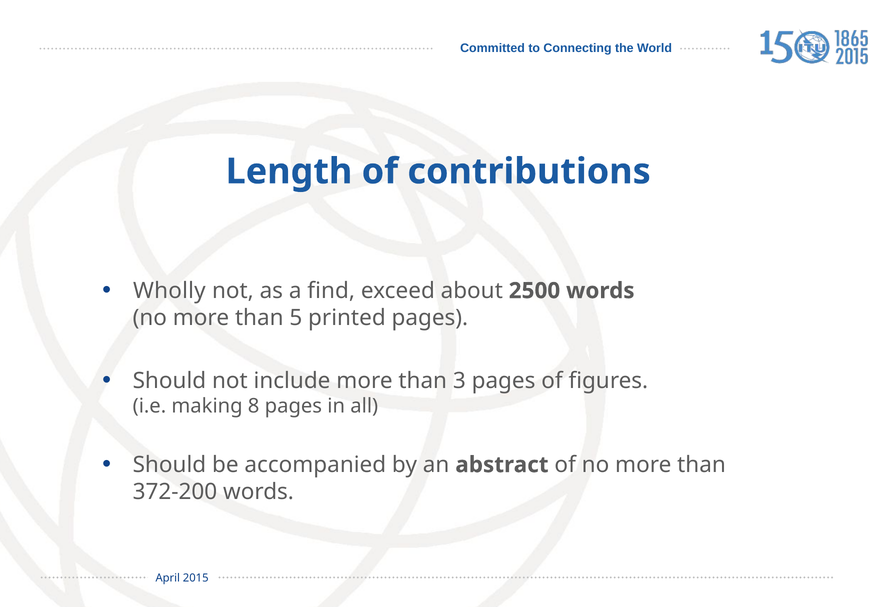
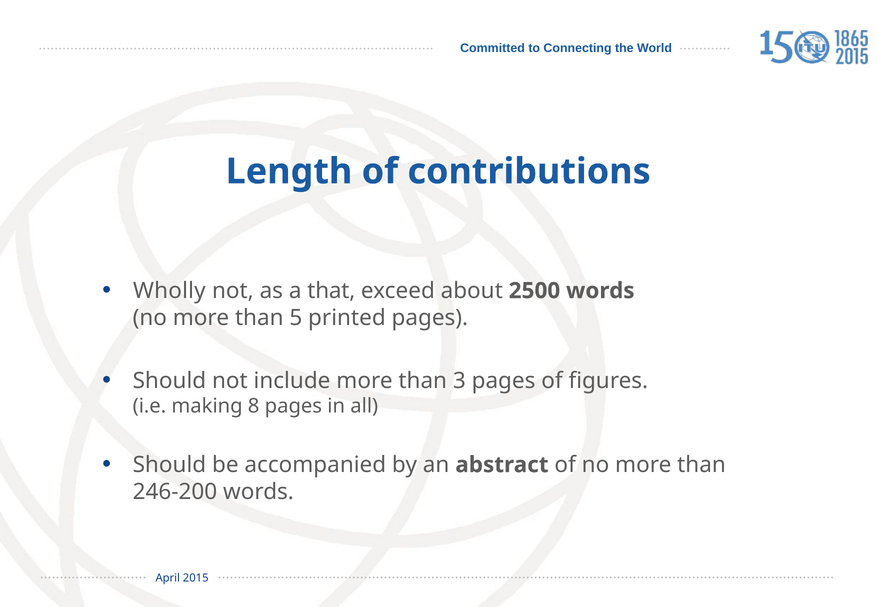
find: find -> that (331, 291)
372-200: 372-200 -> 246-200 (175, 492)
